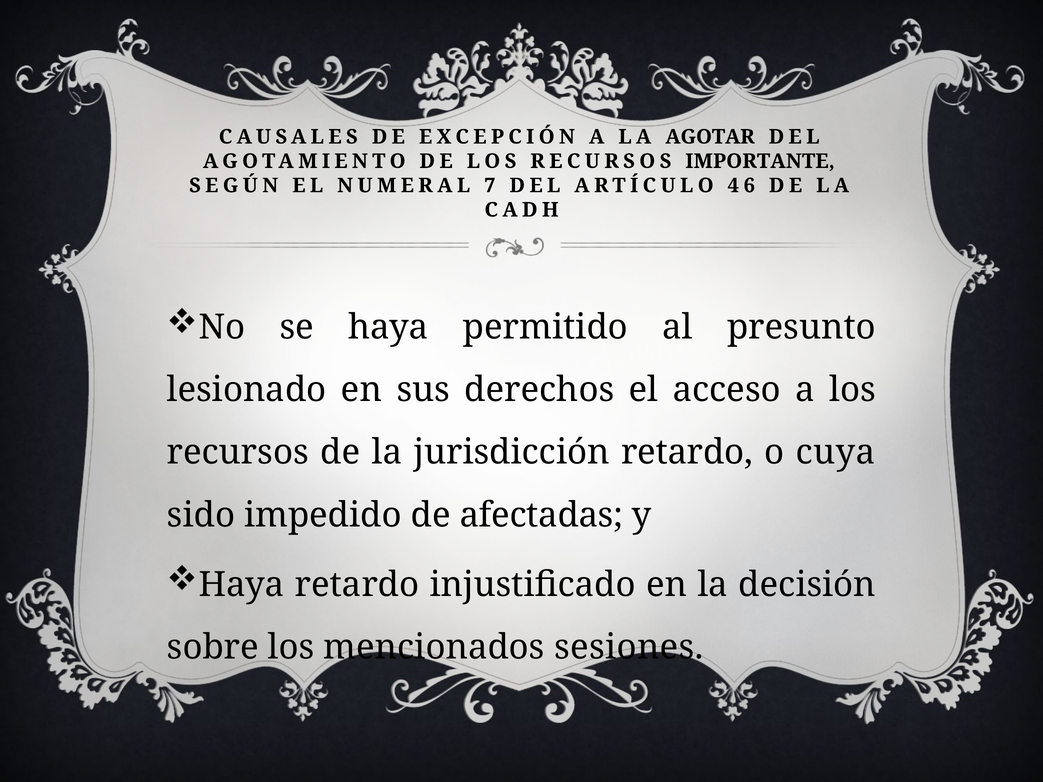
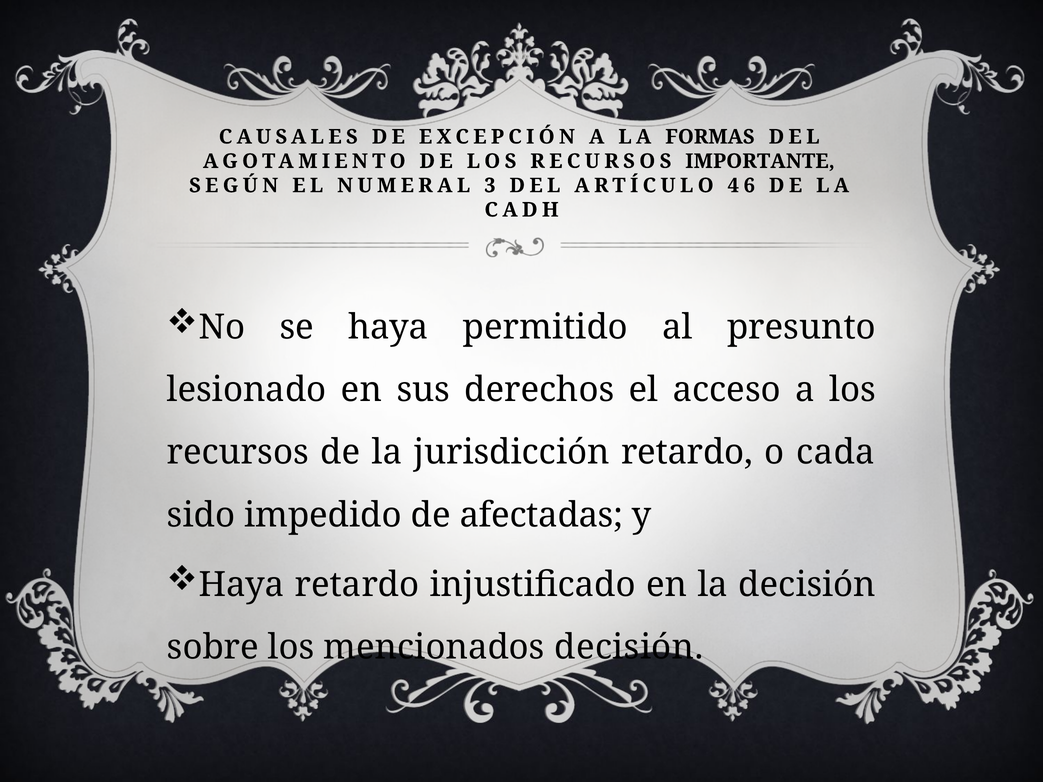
AGOTAR: AGOTAR -> FORMAS (710, 137)
7: 7 -> 3 (490, 186)
cuya: cuya -> cada (836, 453)
mencionados sesiones: sesiones -> decisión (629, 647)
